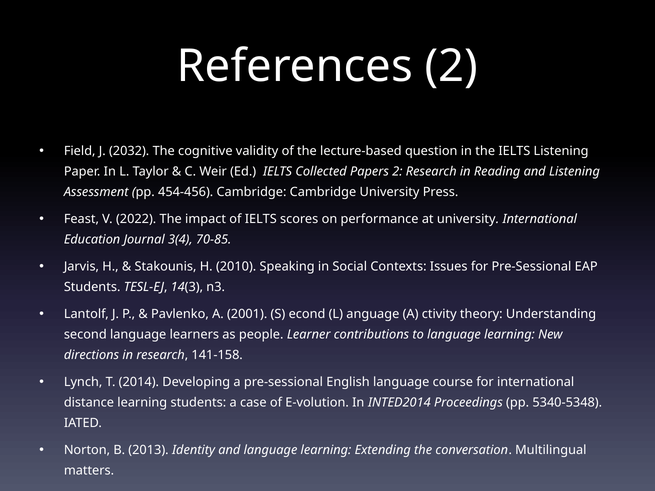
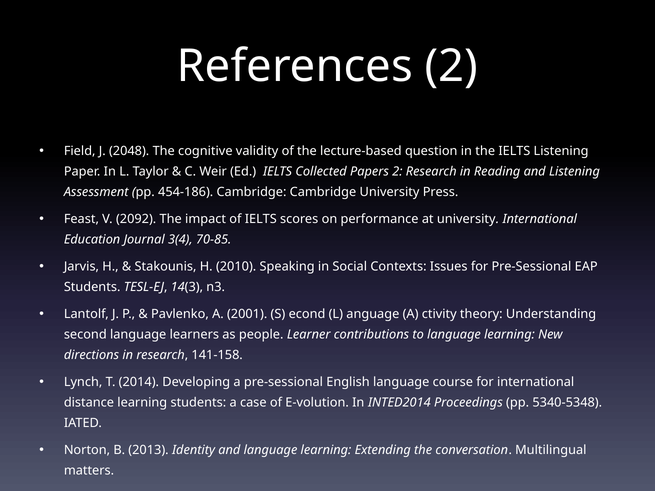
2032: 2032 -> 2048 (129, 151)
454-456: 454-456 -> 454-186 (186, 192)
2022: 2022 -> 2092 (136, 219)
